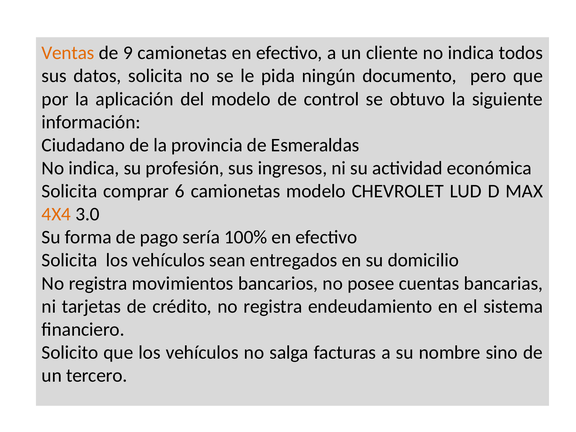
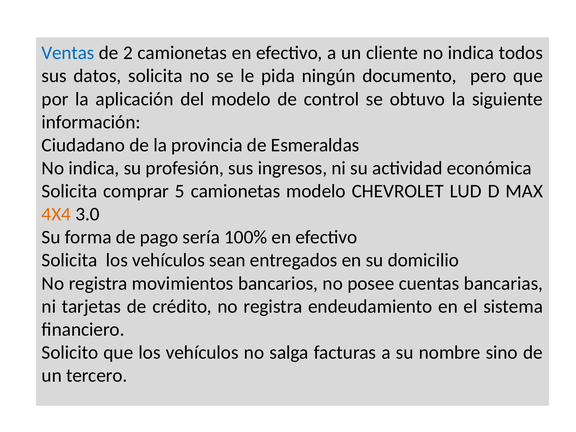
Ventas colour: orange -> blue (68, 53)
9: 9 -> 2 (128, 53)
6: 6 -> 5 (180, 191)
